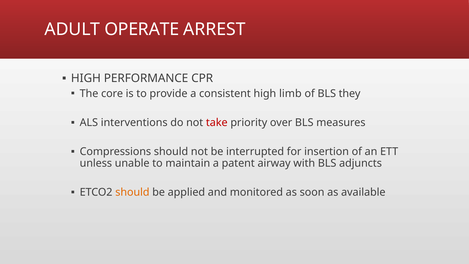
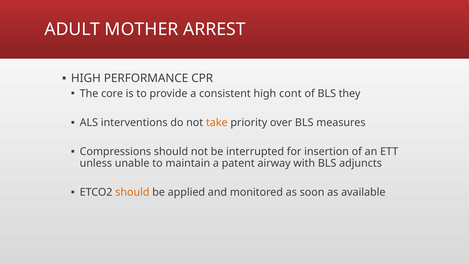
OPERATE: OPERATE -> MOTHER (142, 29)
limb: limb -> cont (290, 93)
take colour: red -> orange (217, 123)
